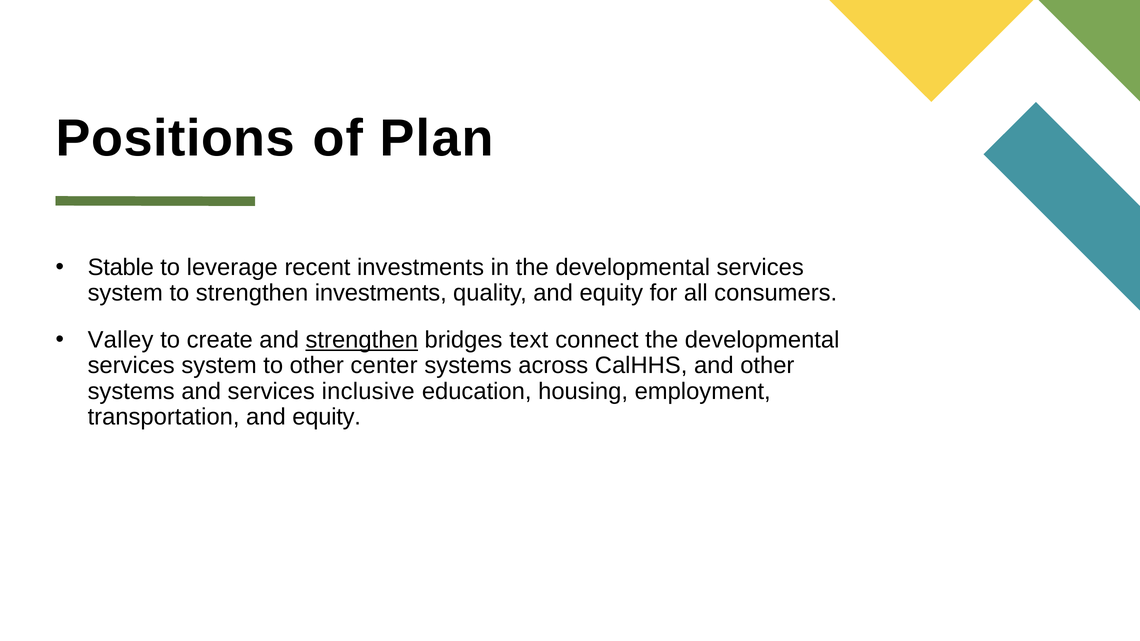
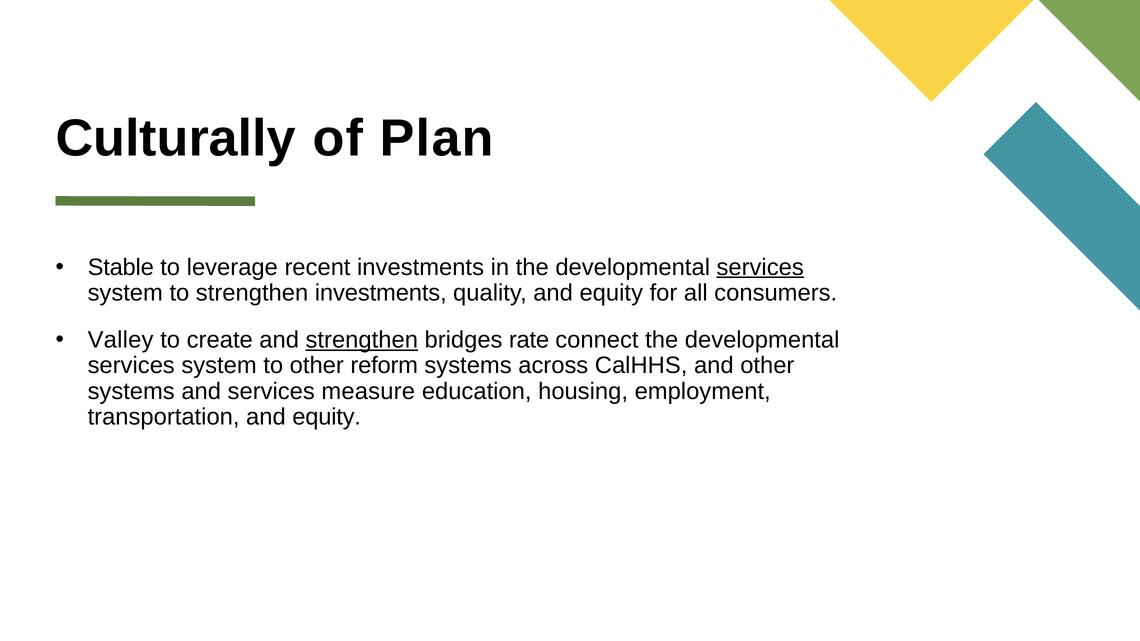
Positions: Positions -> Culturally (176, 138)
services underline: none -> present (760, 267)
text: text -> rate (529, 340)
center: center -> reform (384, 366)
inclusive: inclusive -> measure (368, 391)
